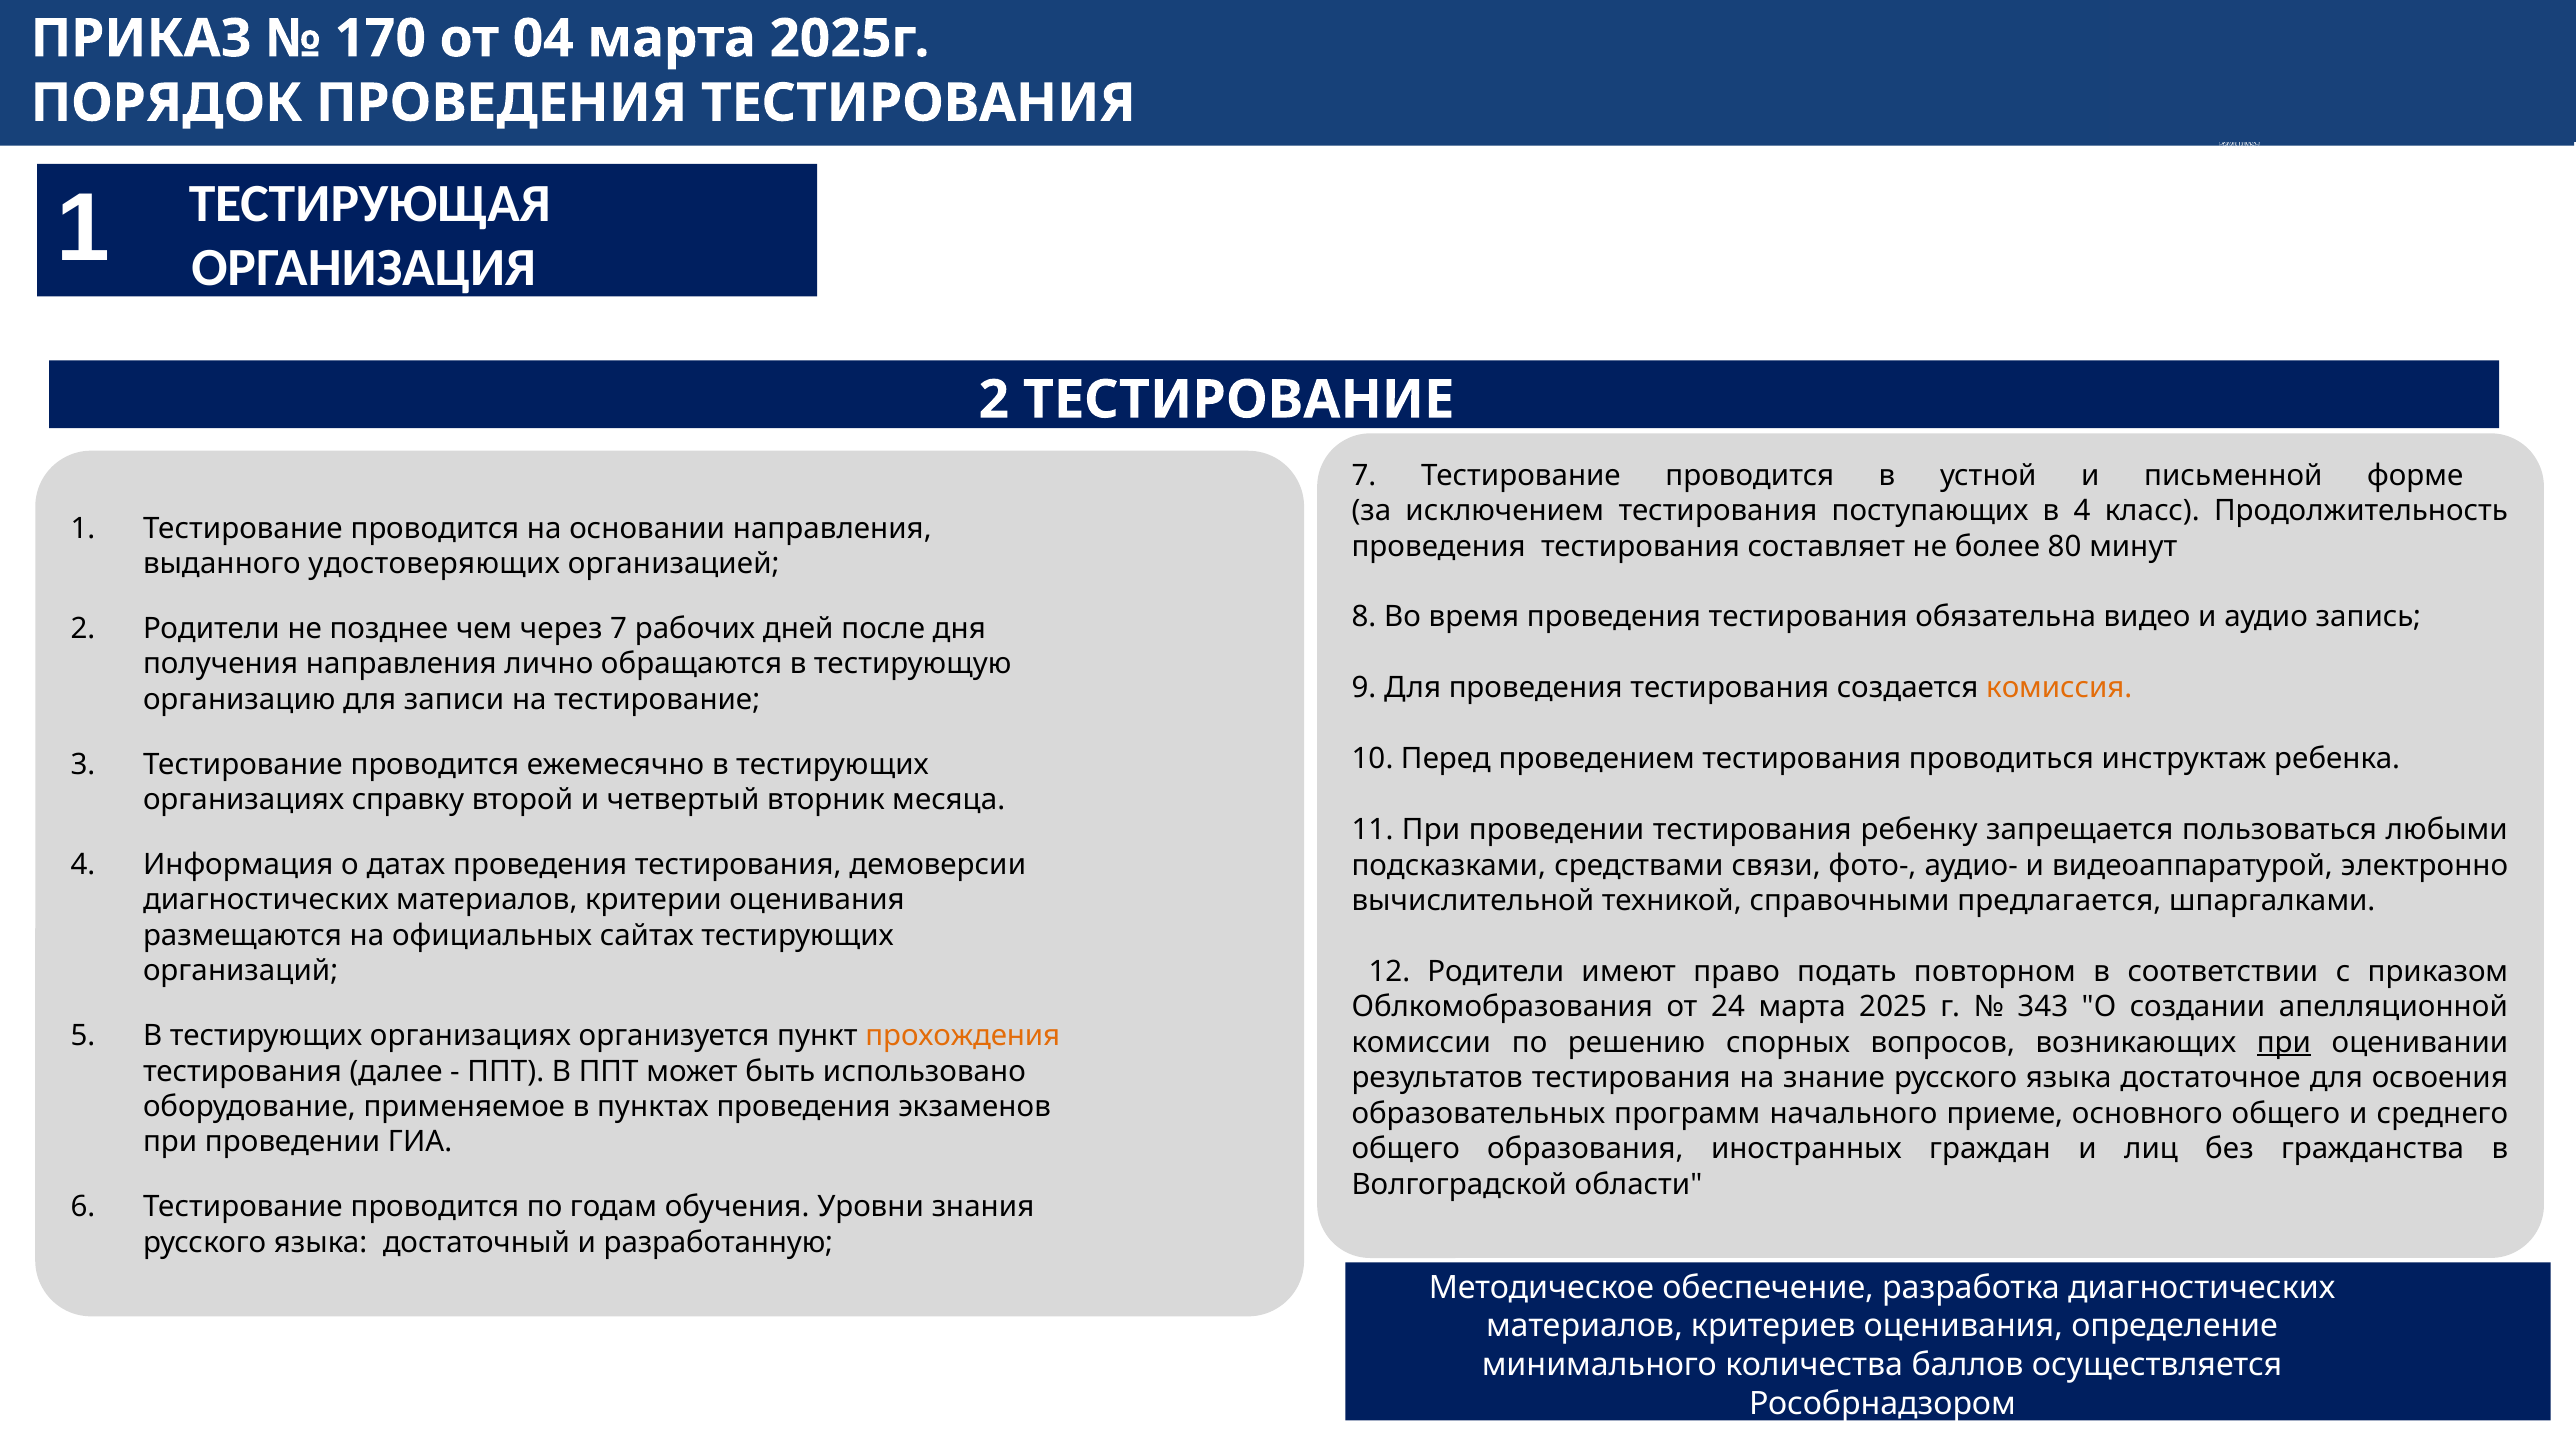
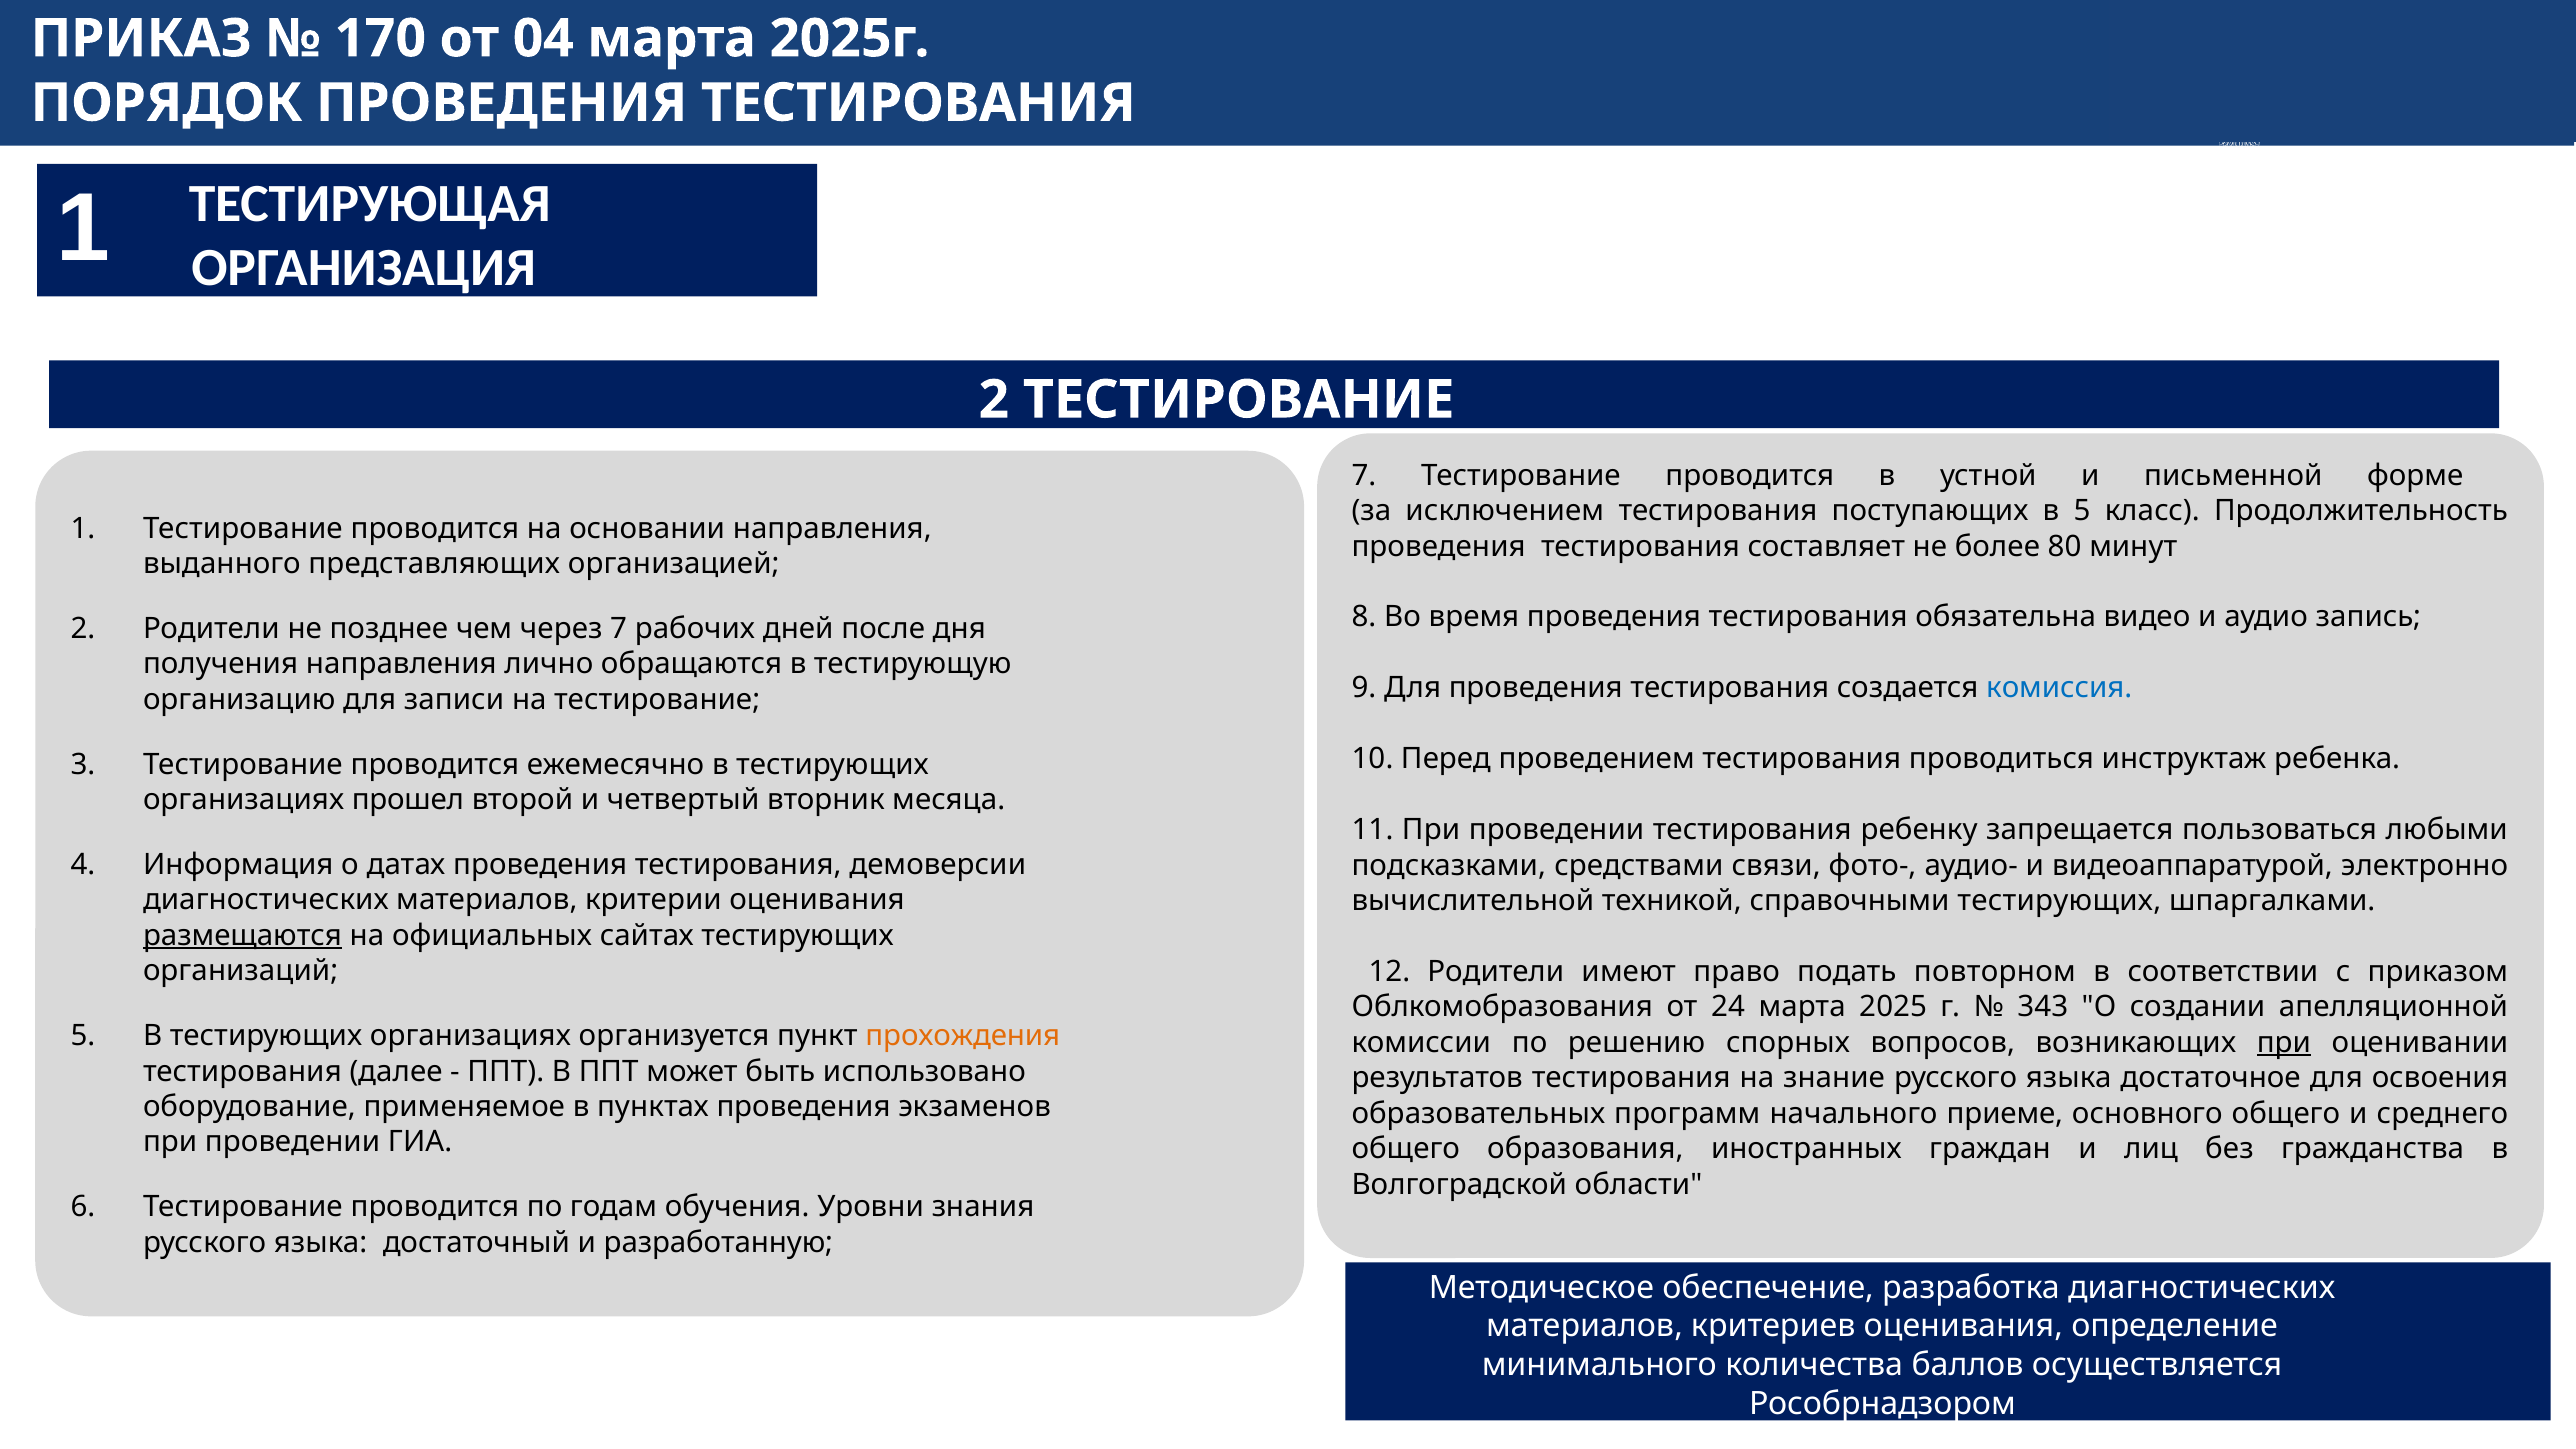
в 4: 4 -> 5 (2082, 511)
удостоверяющих: удостоверяющих -> представляющих (434, 564)
комиссия colour: orange -> blue (2059, 688)
справку: справку -> прошел (408, 800)
справочными предлагается: предлагается -> тестирующих (2059, 901)
размещаются underline: none -> present (243, 936)
